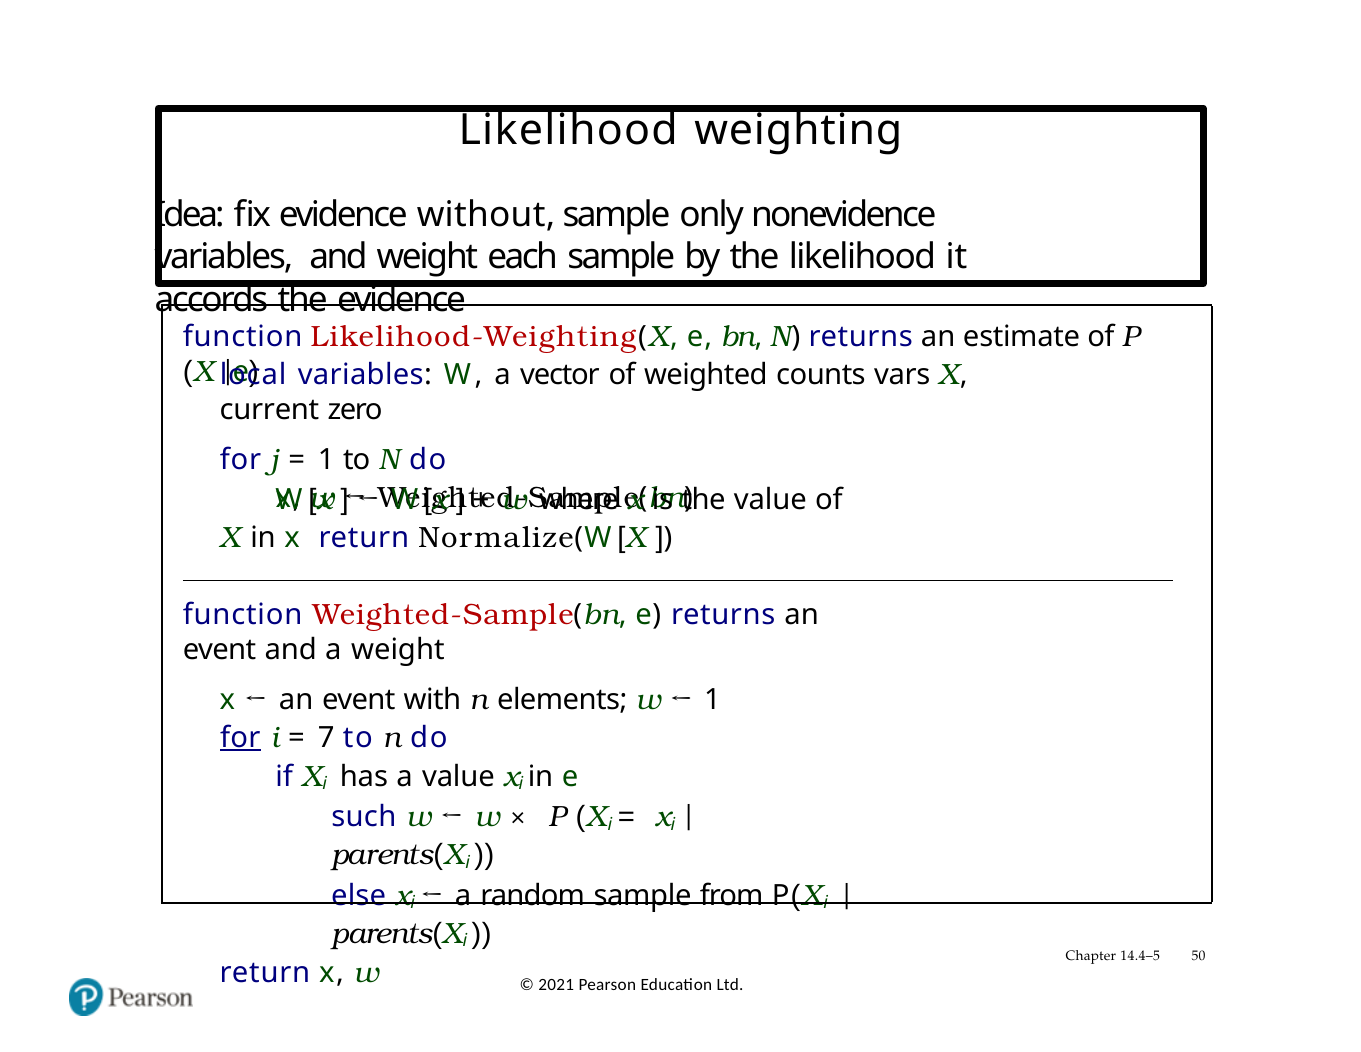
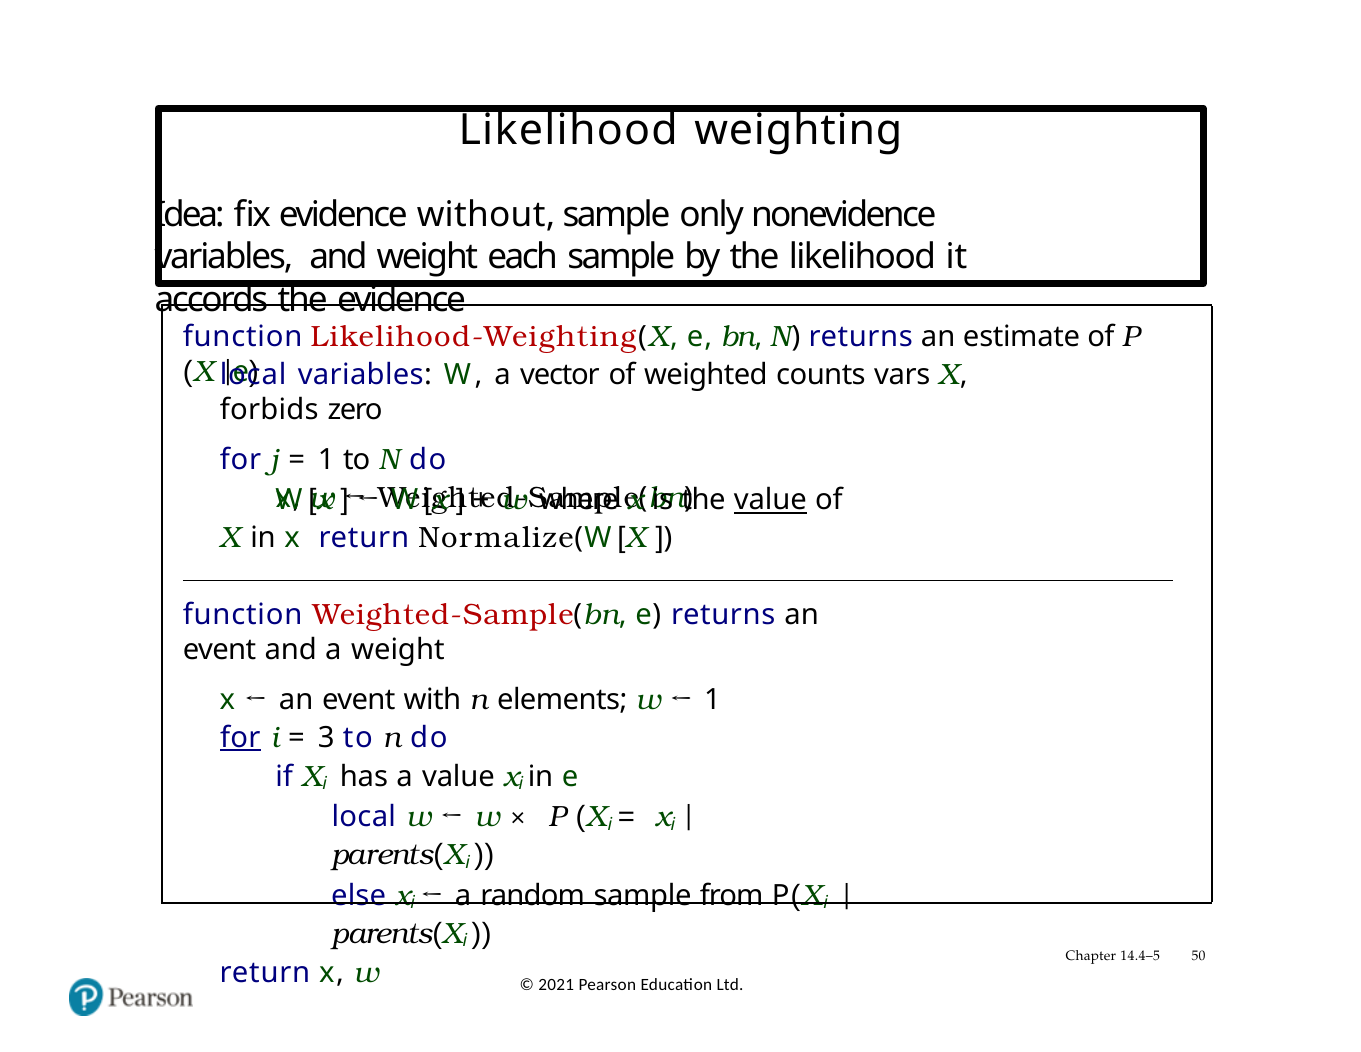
current: current -> forbids (269, 410)
value underline: none -> present (770, 500)
7: 7 -> 3 (326, 737)
such: such -> local (364, 817)
